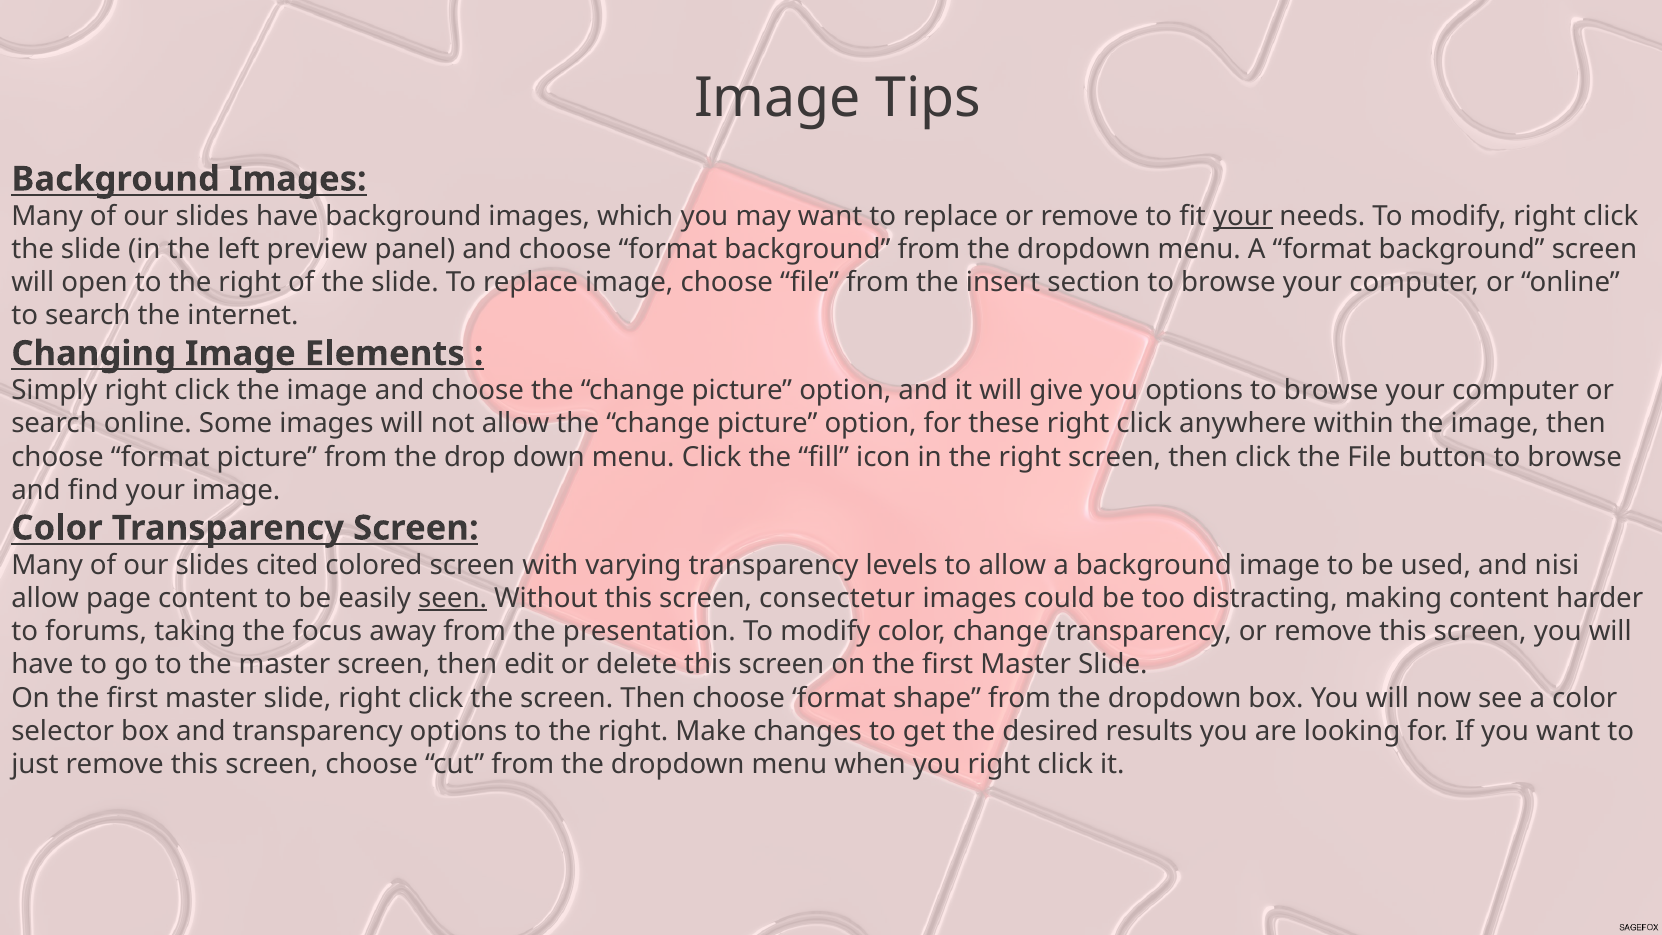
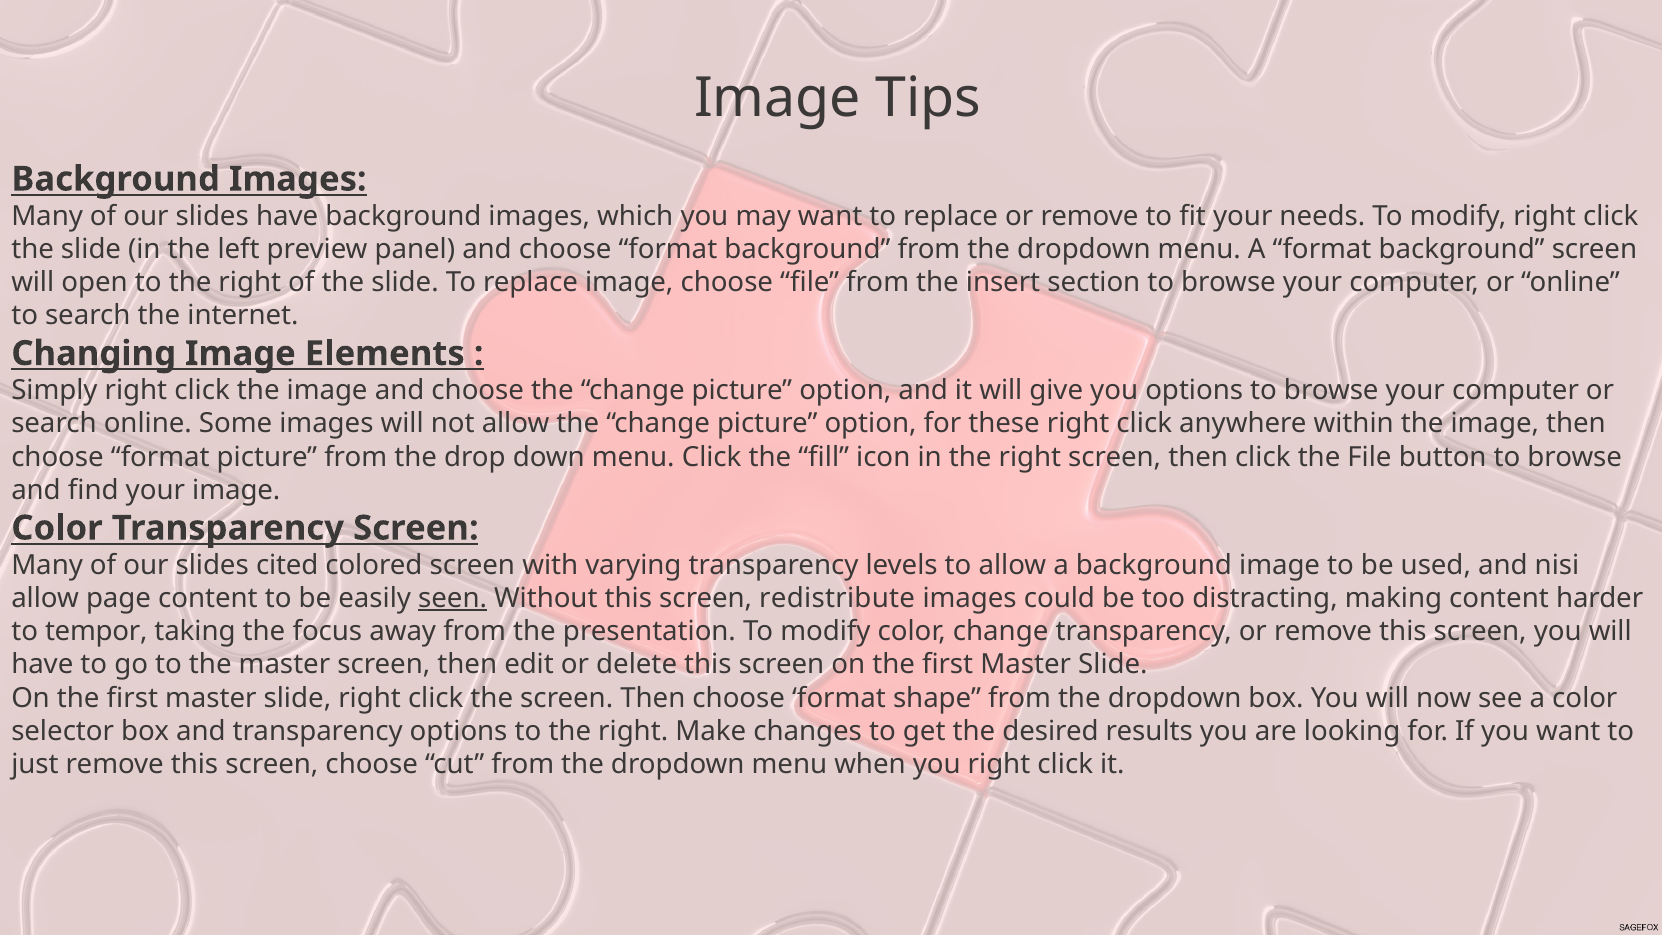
your underline: present -> none (1243, 216)
consectetur: consectetur -> redistribute (837, 598)
forums: forums -> tempor (96, 631)
